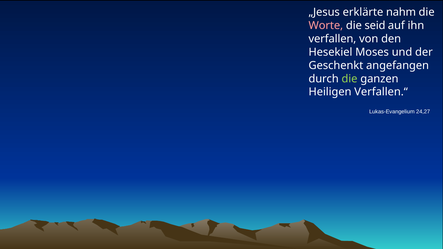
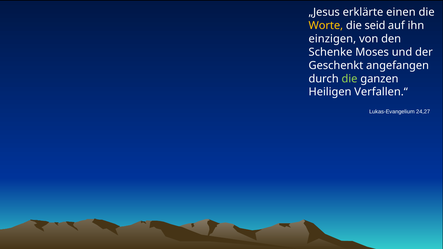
nahm: nahm -> einen (401, 12)
Worte colour: pink -> yellow (326, 26)
verfallen: verfallen -> einzigen (332, 39)
Hesekiel: Hesekiel -> Schenke (330, 52)
